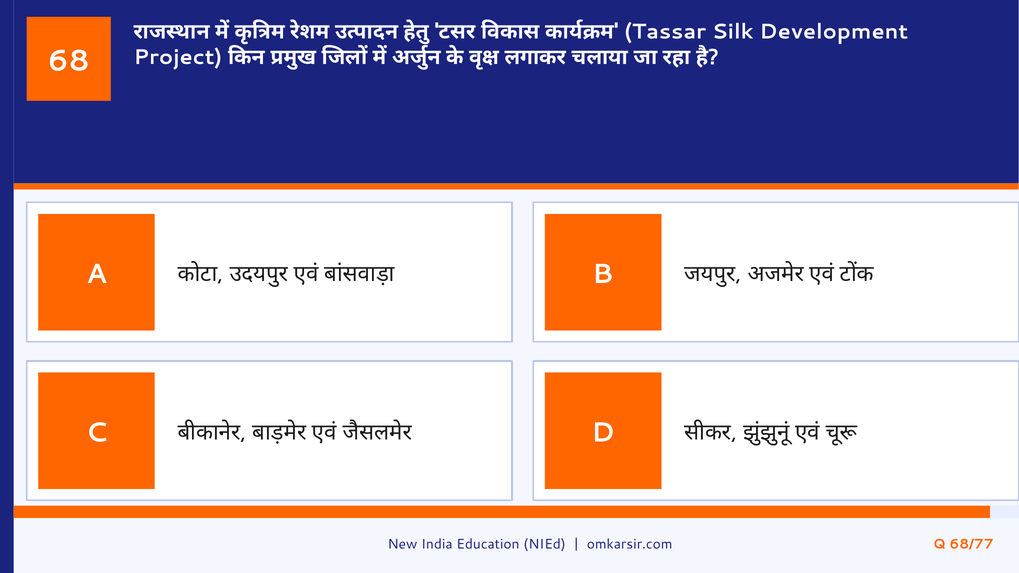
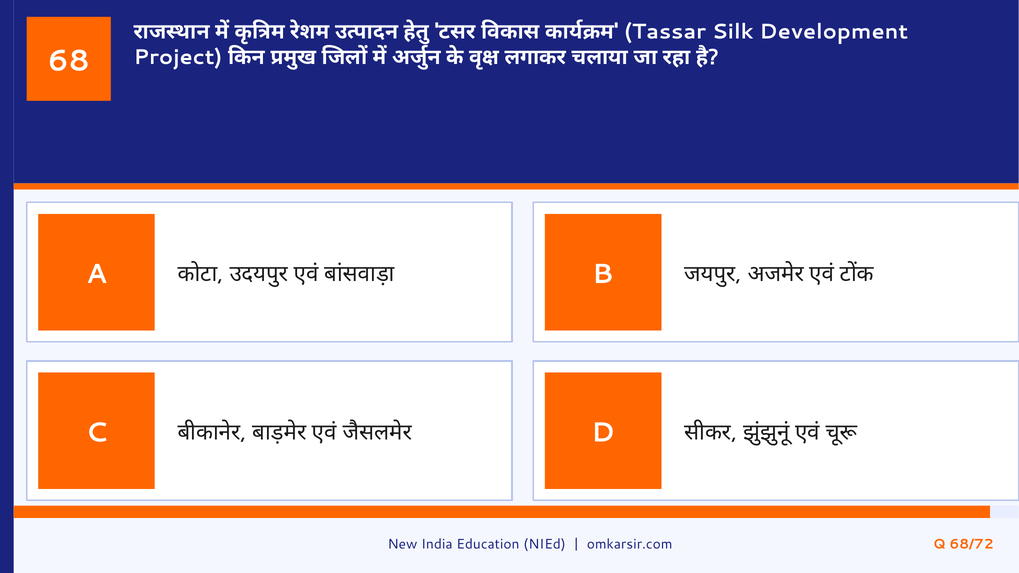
68/77: 68/77 -> 68/72 (972, 544)
